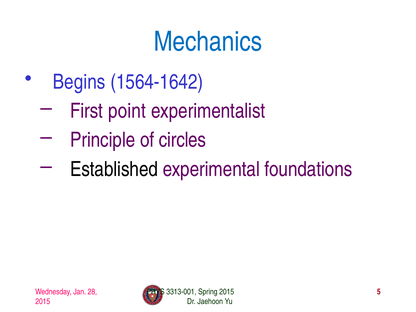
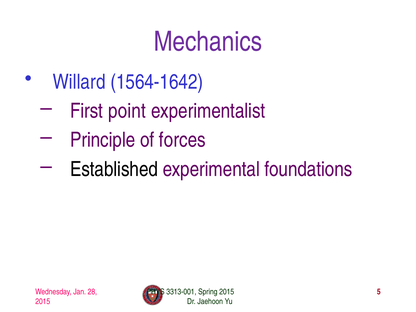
Mechanics colour: blue -> purple (208, 42)
Begins: Begins -> Willard (79, 82)
circles: circles -> forces (182, 140)
